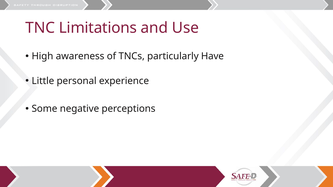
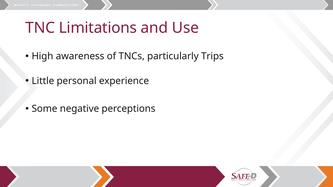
Have: Have -> Trips (212, 56)
